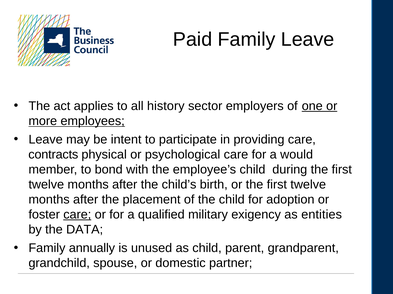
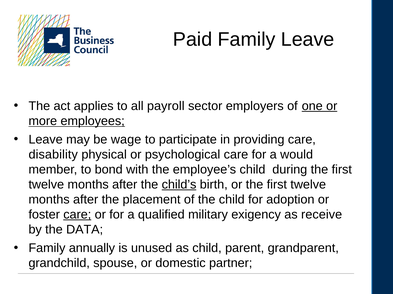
history: history -> payroll (166, 106)
intent: intent -> wage (126, 140)
contracts: contracts -> disability (53, 155)
child’s underline: none -> present (179, 185)
entities: entities -> receive (322, 215)
